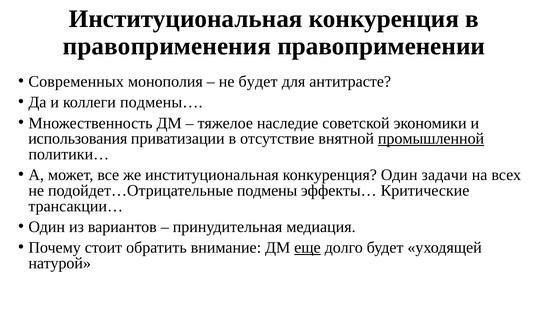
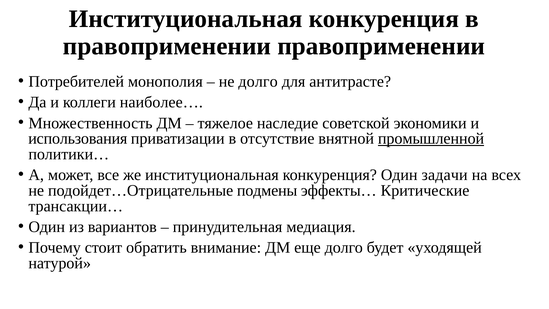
правоприменения: правоприменения -> правоприменении (167, 46)
Современных: Современных -> Потребителей (76, 82)
не будет: будет -> долго (258, 82)
подмены…: подмены… -> наиболее… (161, 102)
еще underline: present -> none (307, 247)
